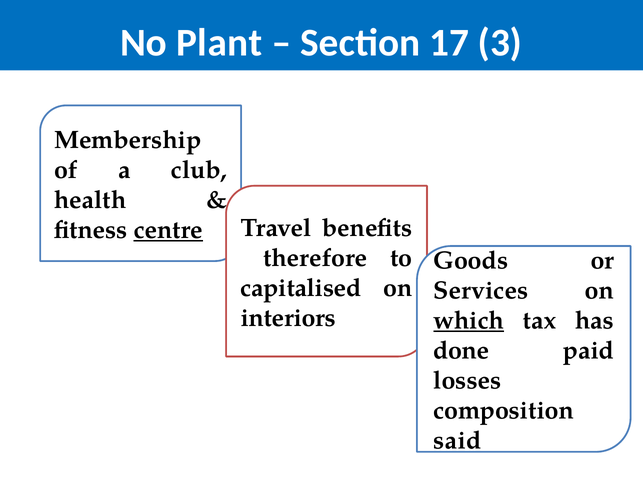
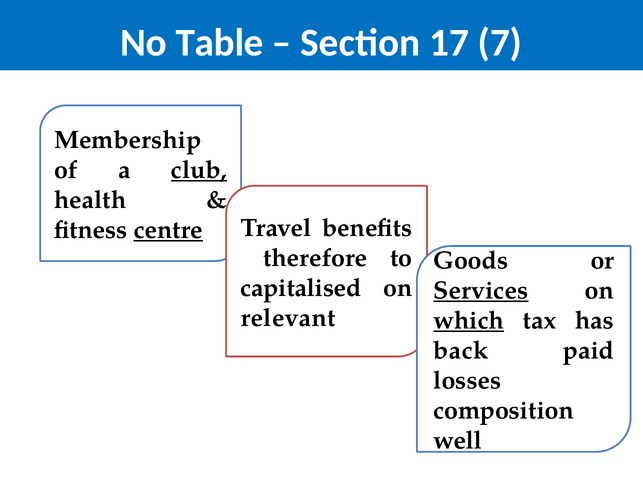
Plant: Plant -> Table (220, 43)
3: 3 -> 7 (500, 43)
club underline: none -> present (199, 170)
Services underline: none -> present (481, 291)
interiors: interiors -> relevant (288, 318)
done: done -> back (461, 351)
said: said -> well (458, 441)
